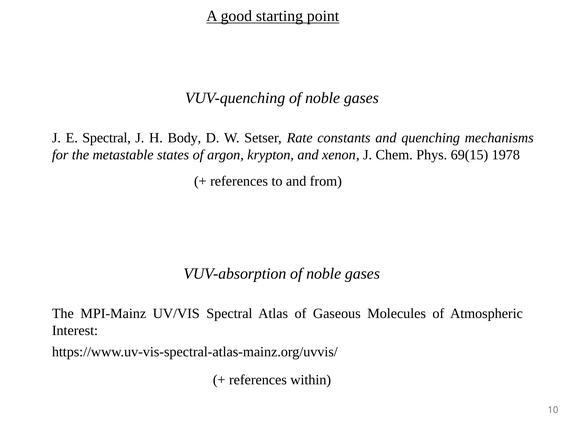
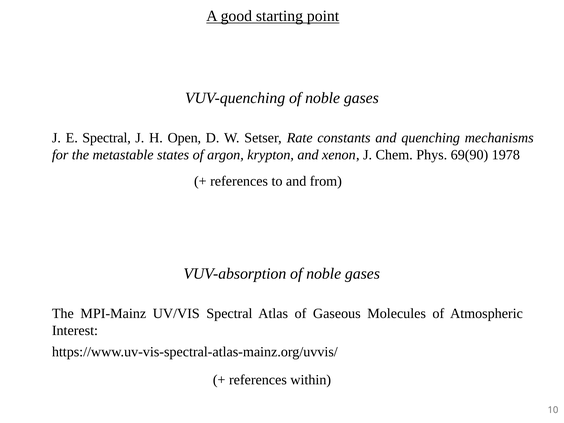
Body: Body -> Open (184, 138)
69(15: 69(15 -> 69(90 (469, 155)
